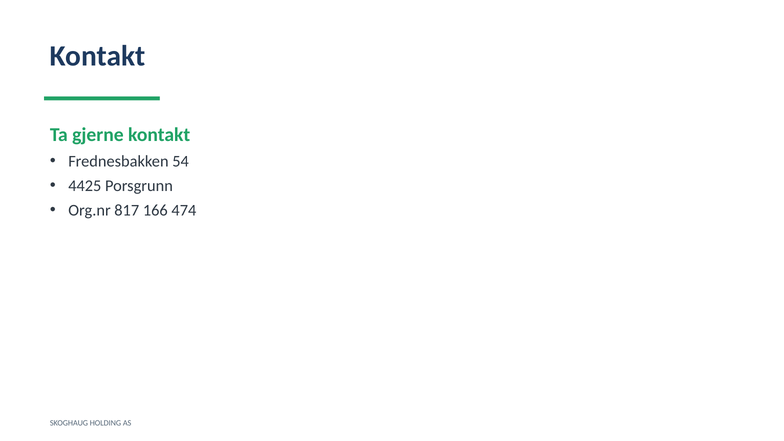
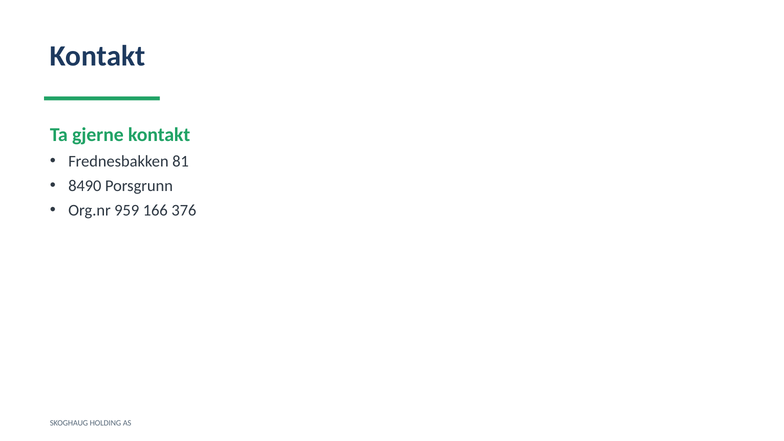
54: 54 -> 81 (181, 161)
4425: 4425 -> 8490 (85, 186)
817: 817 -> 959 (127, 210)
474: 474 -> 376 (184, 210)
